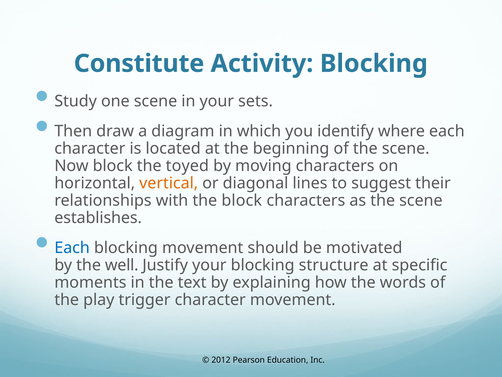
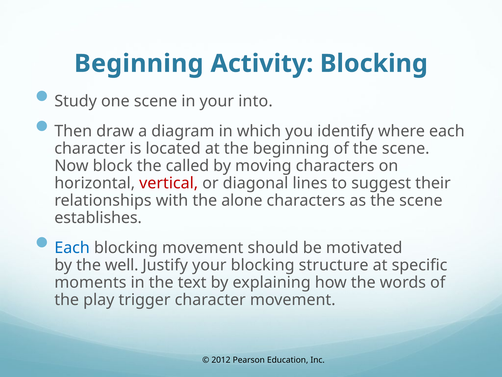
Constitute: Constitute -> Beginning (139, 63)
sets: sets -> into (255, 101)
toyed: toyed -> called (187, 166)
vertical colour: orange -> red (169, 183)
the block: block -> alone (242, 200)
